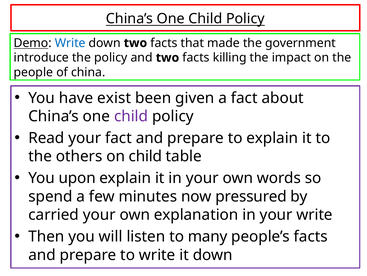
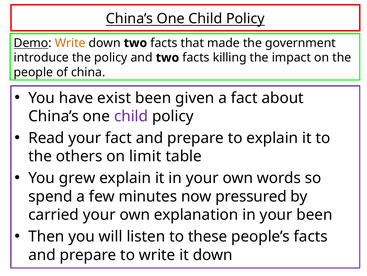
Write colour: blue -> orange (70, 43)
on child: child -> limit (145, 156)
upon: upon -> grew (77, 178)
your write: write -> been (315, 214)
many: many -> these (208, 236)
